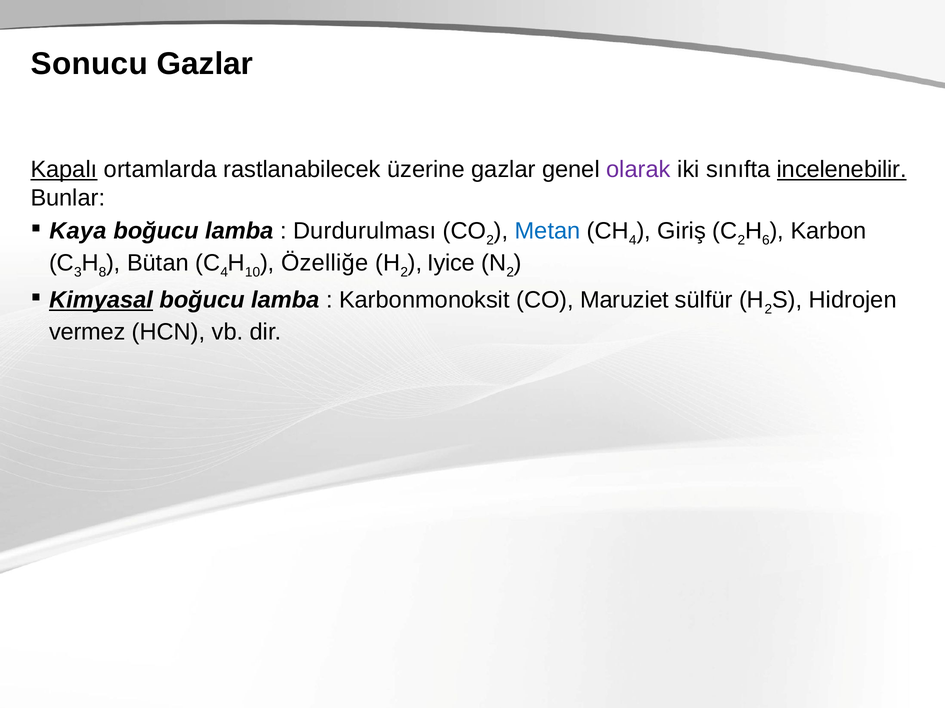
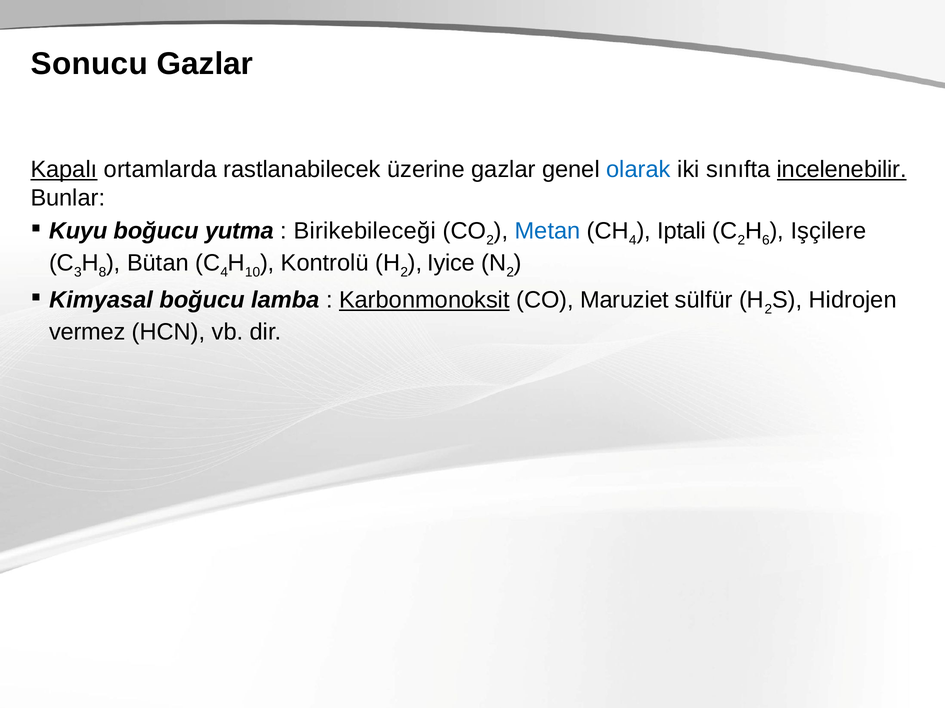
olarak colour: purple -> blue (639, 170)
Kaya: Kaya -> Kuyu (78, 231)
lamba: lamba -> yutma (239, 231)
Durdurulması: Durdurulması -> Birikebileceği (365, 231)
Giriş: Giriş -> Iptali (682, 231)
Karbon: Karbon -> Işçilere (828, 231)
Özelliğe: Özelliğe -> Kontrolü (325, 263)
Kimyasal underline: present -> none (101, 300)
Karbonmonoksit underline: none -> present (424, 300)
